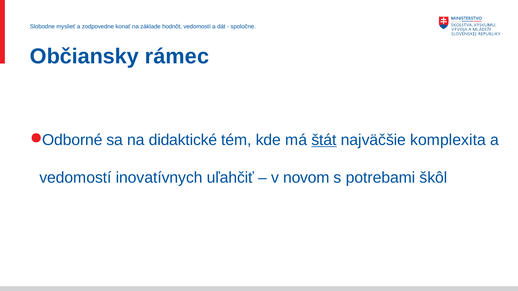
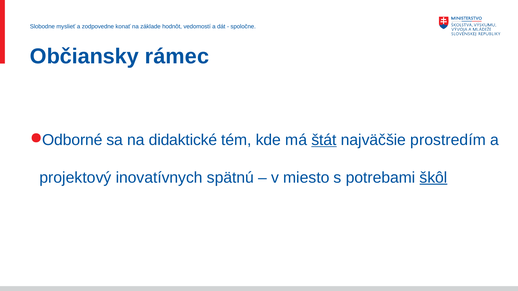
komplexita: komplexita -> prostredím (448, 140)
vedomostí: vedomostí -> projektový (75, 178)
uľahčiť: uľahčiť -> spätnú (230, 178)
novom: novom -> miesto (306, 178)
škôl underline: none -> present (434, 178)
